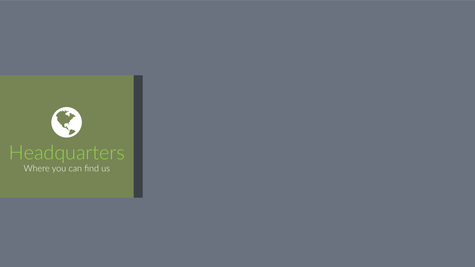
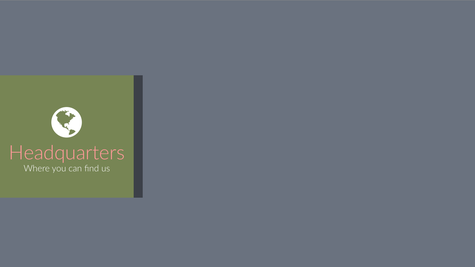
Headquarters colour: light green -> pink (67, 153)
